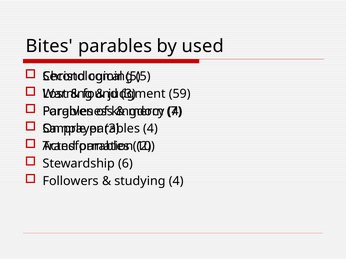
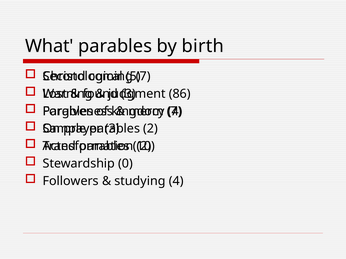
Bites: Bites -> What (49, 46)
used: used -> birth (203, 46)
5: 5 -> 7 (143, 76)
59: 59 -> 86 (180, 94)
4: 4 -> 2 (151, 129)
6: 6 -> 0 (125, 164)
